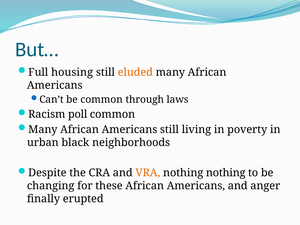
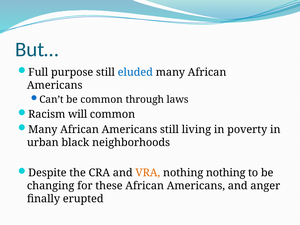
housing: housing -> purpose (72, 72)
eluded colour: orange -> blue (135, 72)
poll: poll -> will (78, 114)
